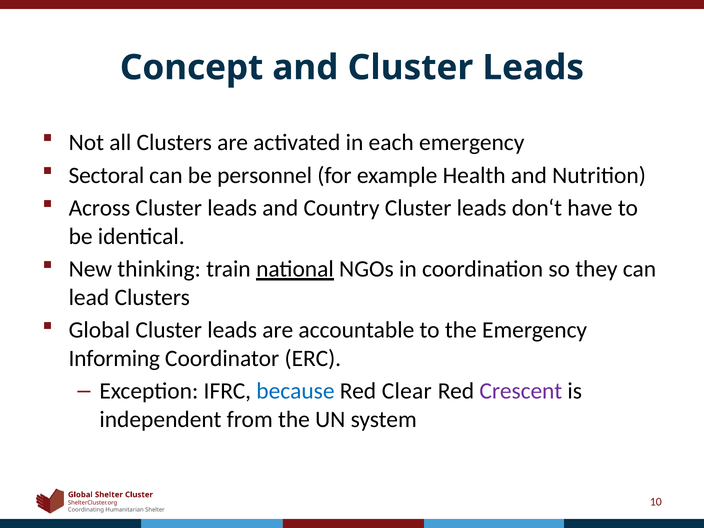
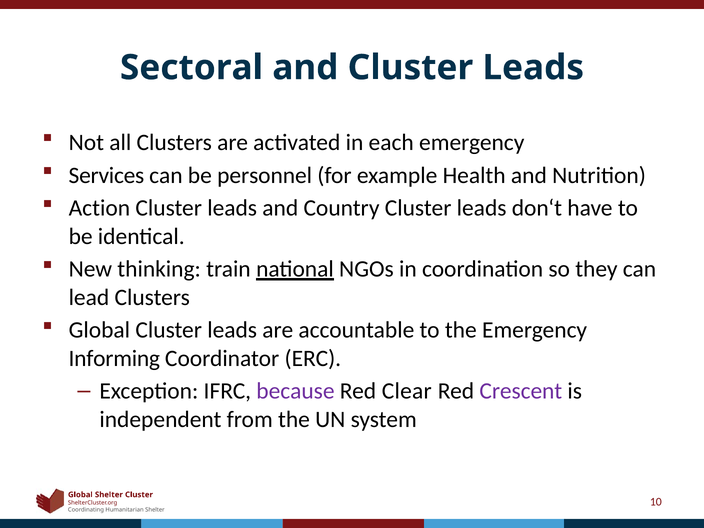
Concept: Concept -> Sectoral (192, 68)
Sectoral: Sectoral -> Services (106, 175)
Across: Across -> Action (99, 208)
because colour: blue -> purple (295, 391)
